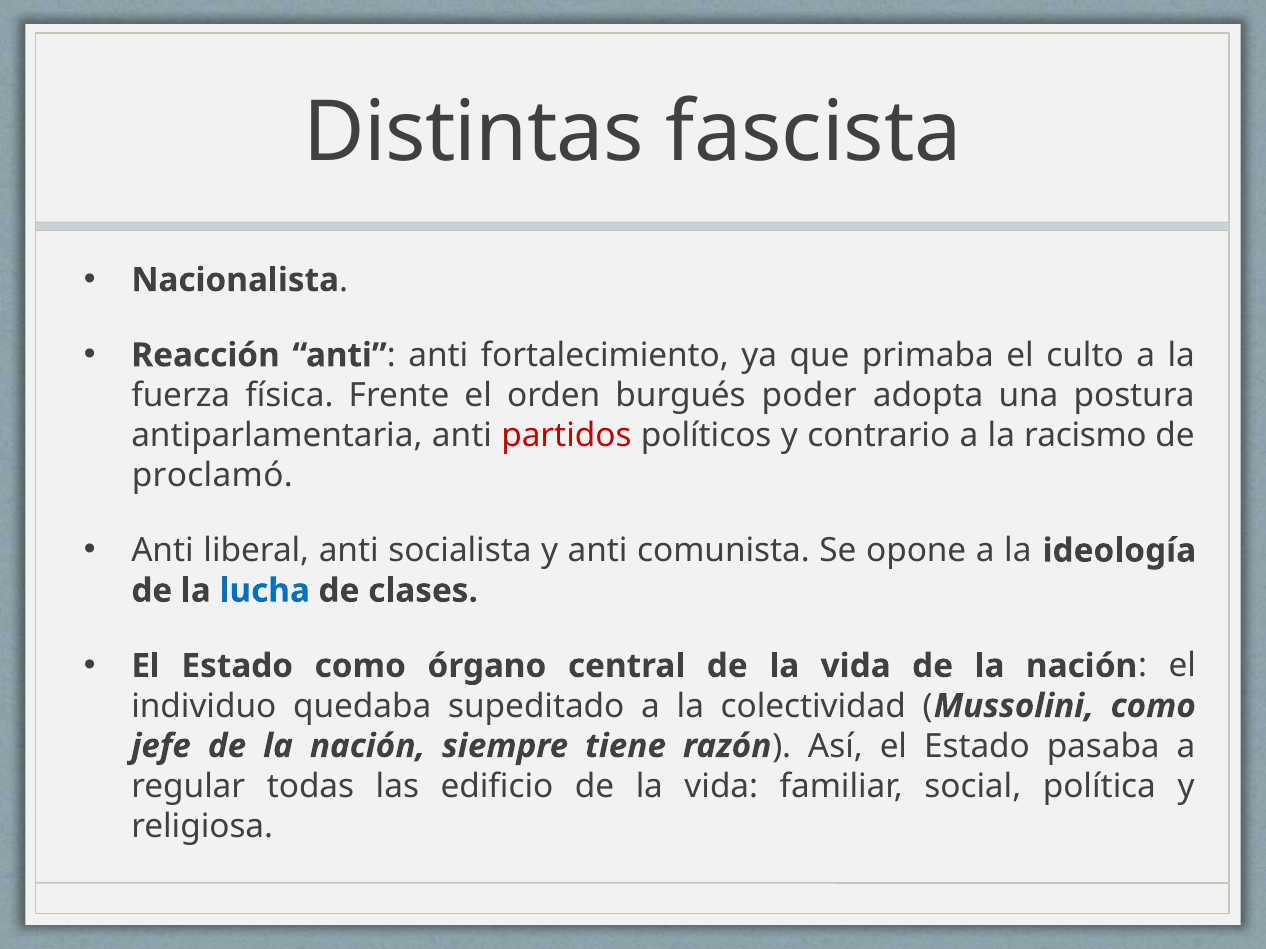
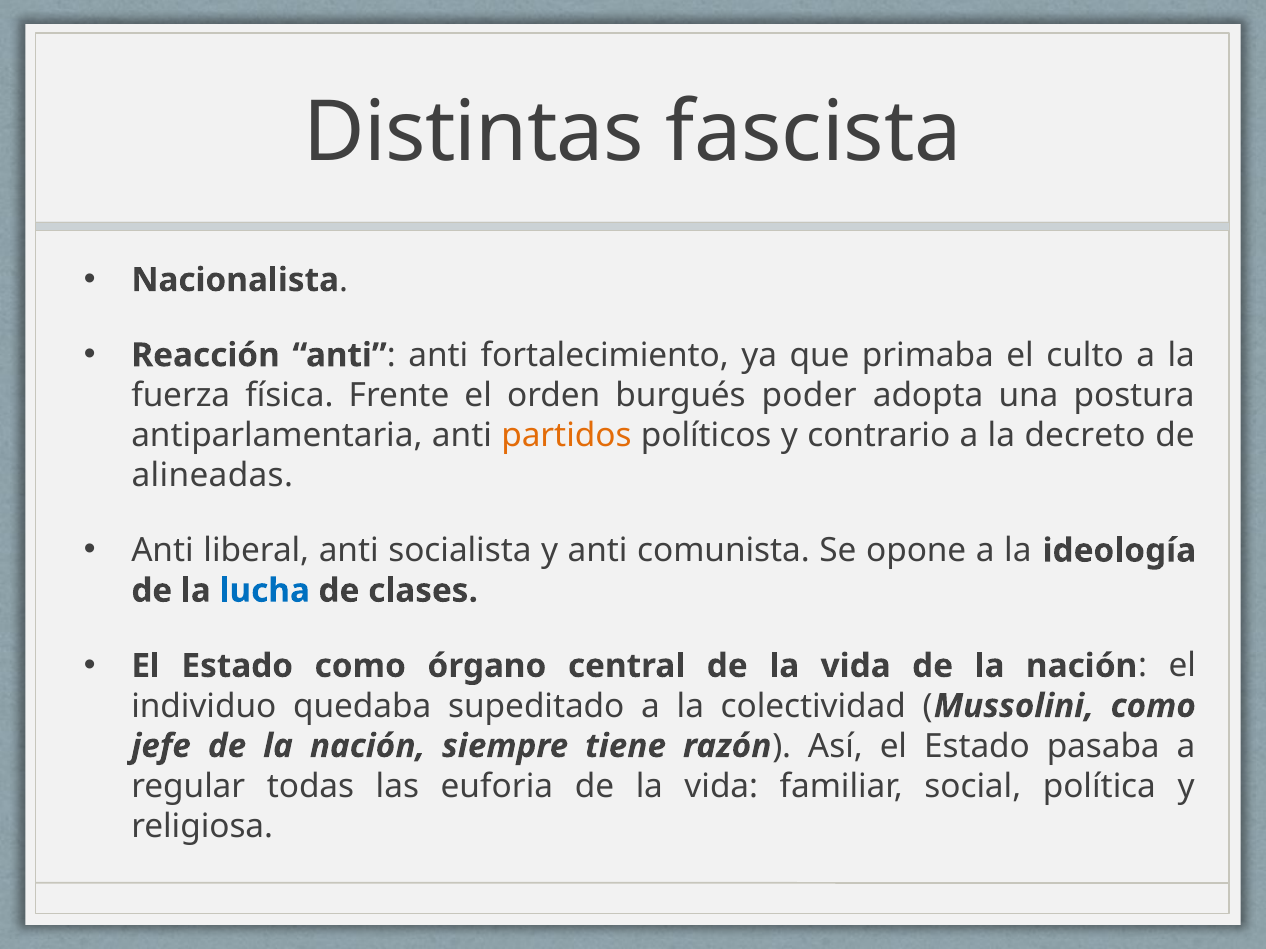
partidos colour: red -> orange (566, 436)
racismo: racismo -> decreto (1085, 436)
proclamó: proclamó -> alineadas (212, 476)
edificio: edificio -> euforia (497, 787)
